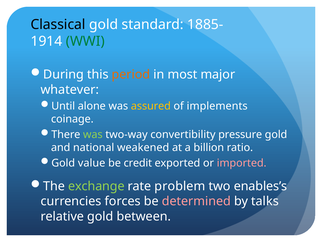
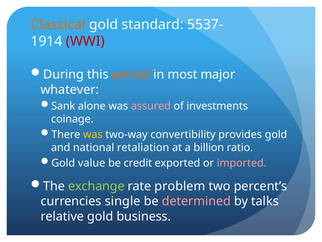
Classical colour: black -> orange (58, 25)
1885-: 1885- -> 5537- (205, 25)
WWI colour: green -> red (85, 41)
Until: Until -> Sank (63, 106)
assured colour: yellow -> pink (151, 106)
implements: implements -> investments (217, 106)
was colour: light green -> yellow (93, 134)
pressure: pressure -> provides (240, 134)
weakened: weakened -> retaliation (143, 147)
enables’s: enables’s -> percent’s (260, 186)
forces: forces -> single (123, 201)
between: between -> business (144, 216)
